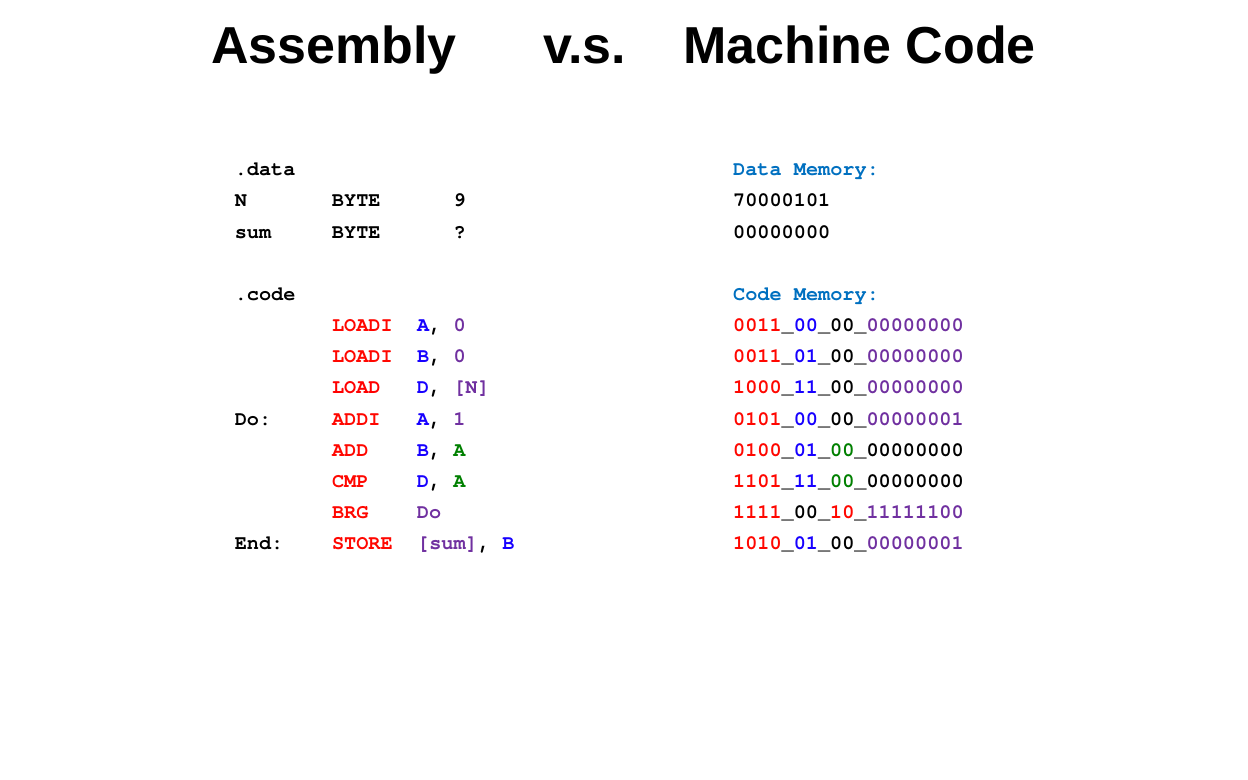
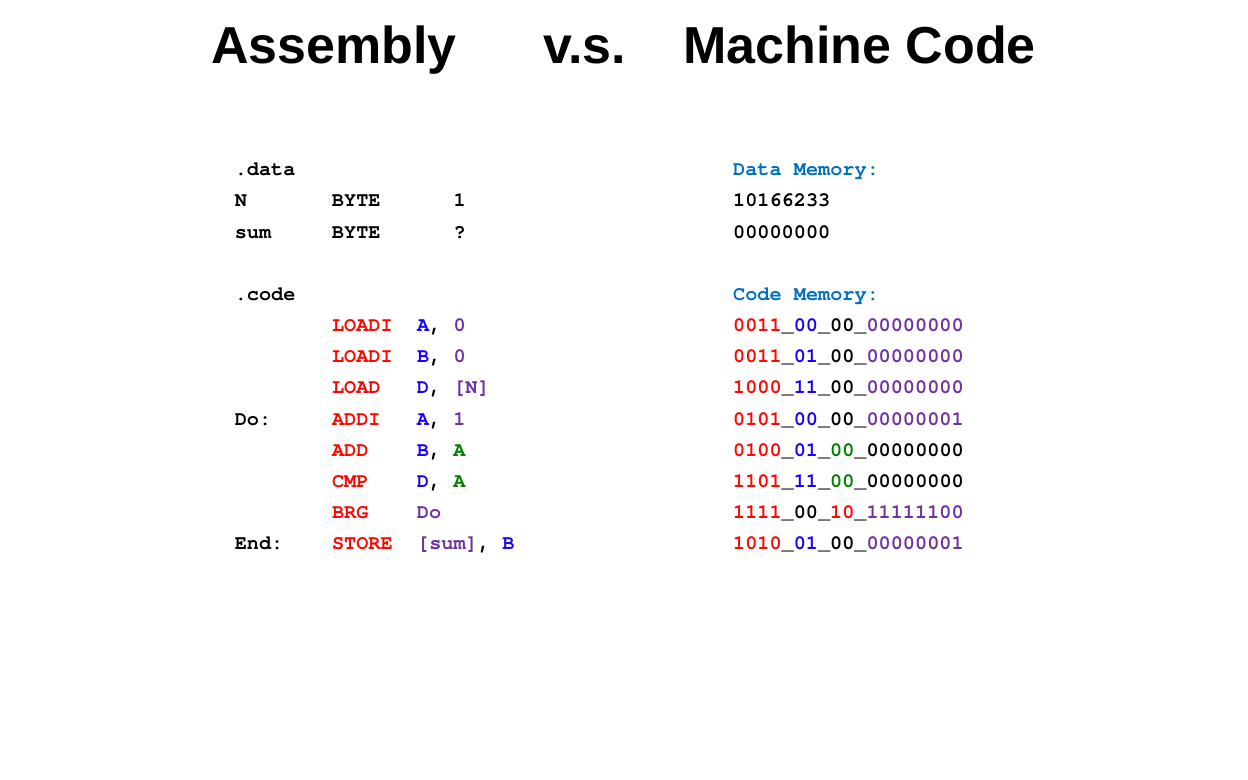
BYTE 9: 9 -> 1 (460, 200)
70000101: 70000101 -> 10166233 (782, 200)
